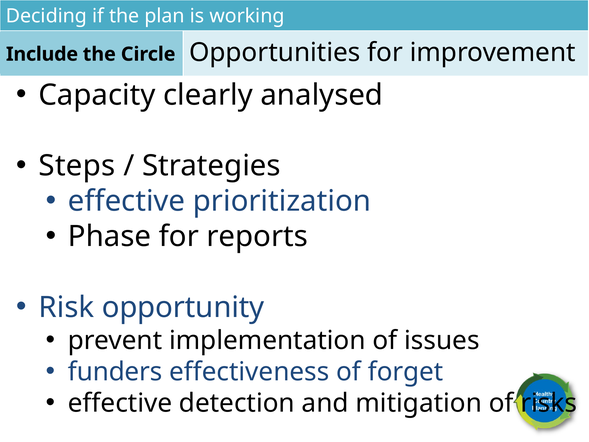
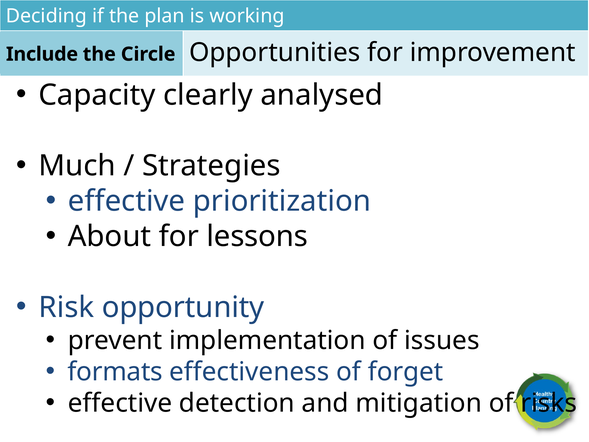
Steps: Steps -> Much (77, 166)
Phase: Phase -> About (110, 236)
reports: reports -> lessons (257, 236)
funders: funders -> formats (115, 372)
